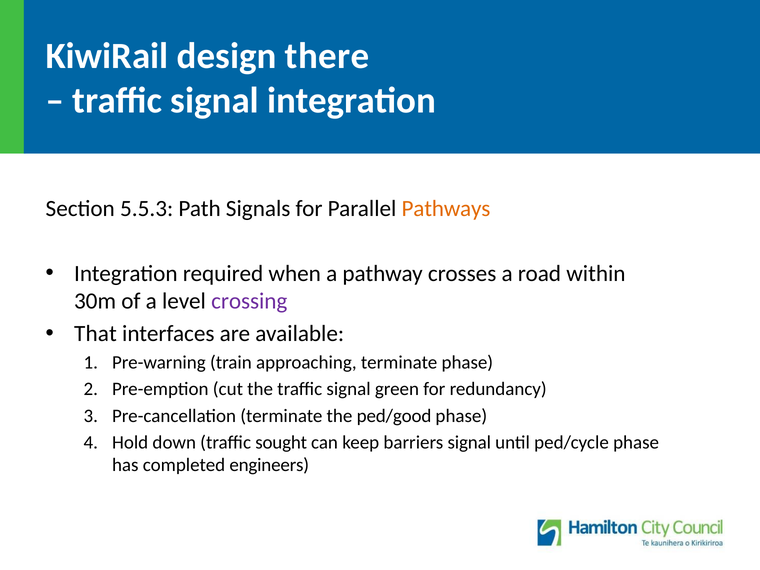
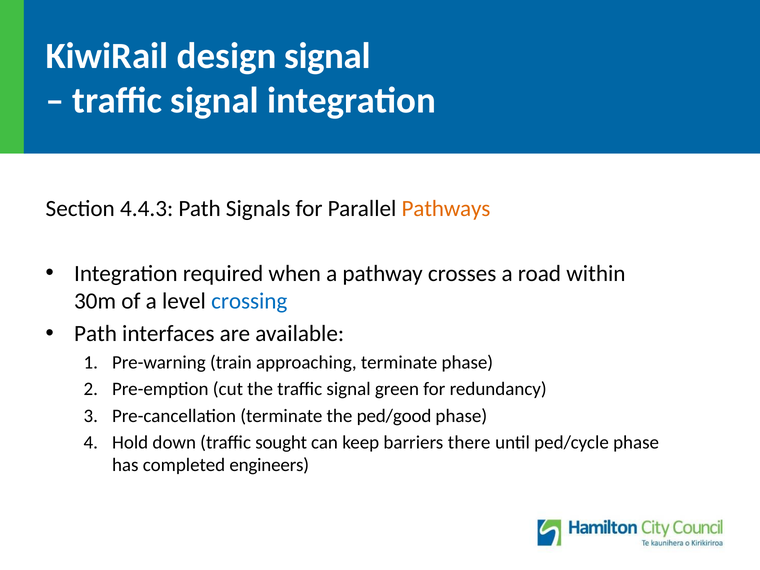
design there: there -> signal (328, 56)
5.5.3: 5.5.3 -> 4.4.3 (147, 209)
crossing colour: purple -> blue (249, 301)
That: That -> Path (96, 334)
barriers signal: signal -> there (469, 442)
